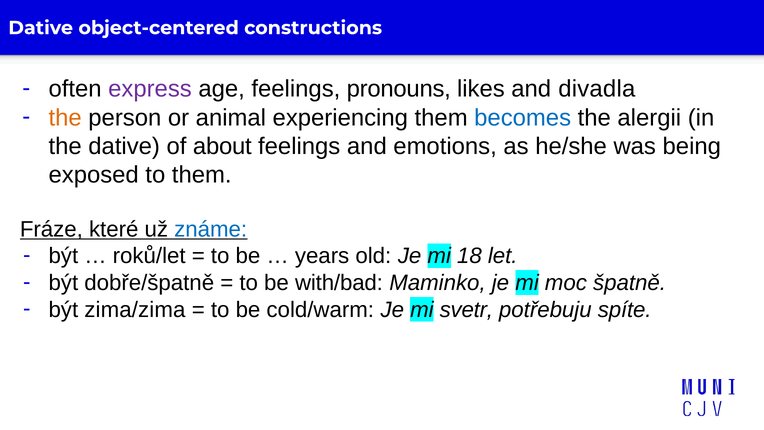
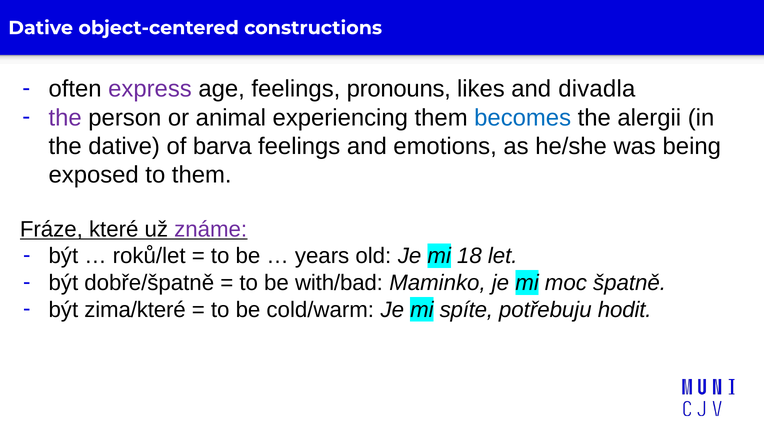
the colour: orange -> purple (65, 118)
about: about -> barva (222, 146)
známe colour: blue -> purple (211, 229)
zima/zima: zima/zima -> zima/které (135, 309)
svetr: svetr -> spíte (466, 309)
spíte: spíte -> hodit (625, 309)
